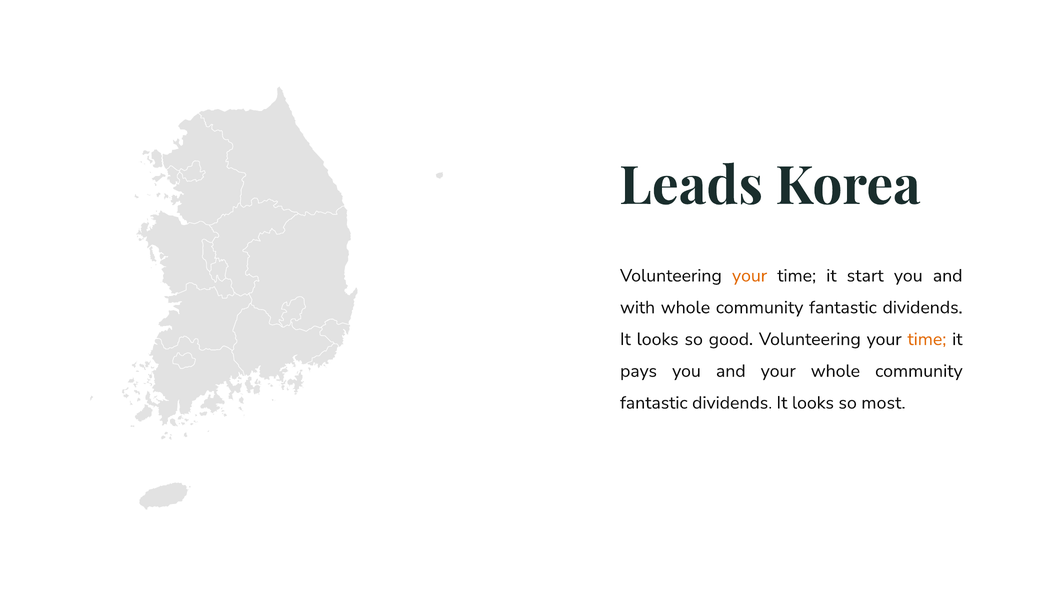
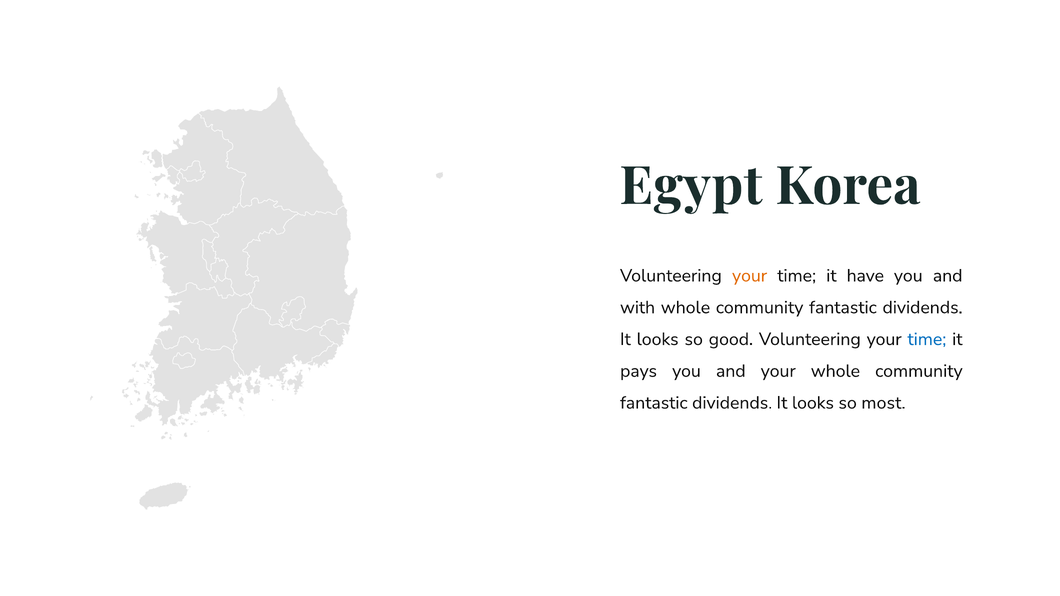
Leads: Leads -> Egypt (691, 187)
start: start -> have (865, 276)
time colour: orange -> blue (927, 339)
